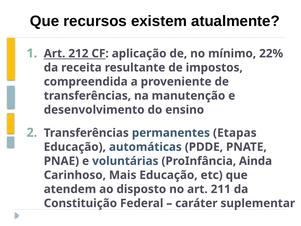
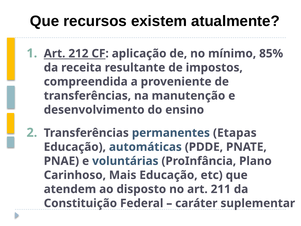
22%: 22% -> 85% (271, 53)
Ainda: Ainda -> Plano (255, 161)
